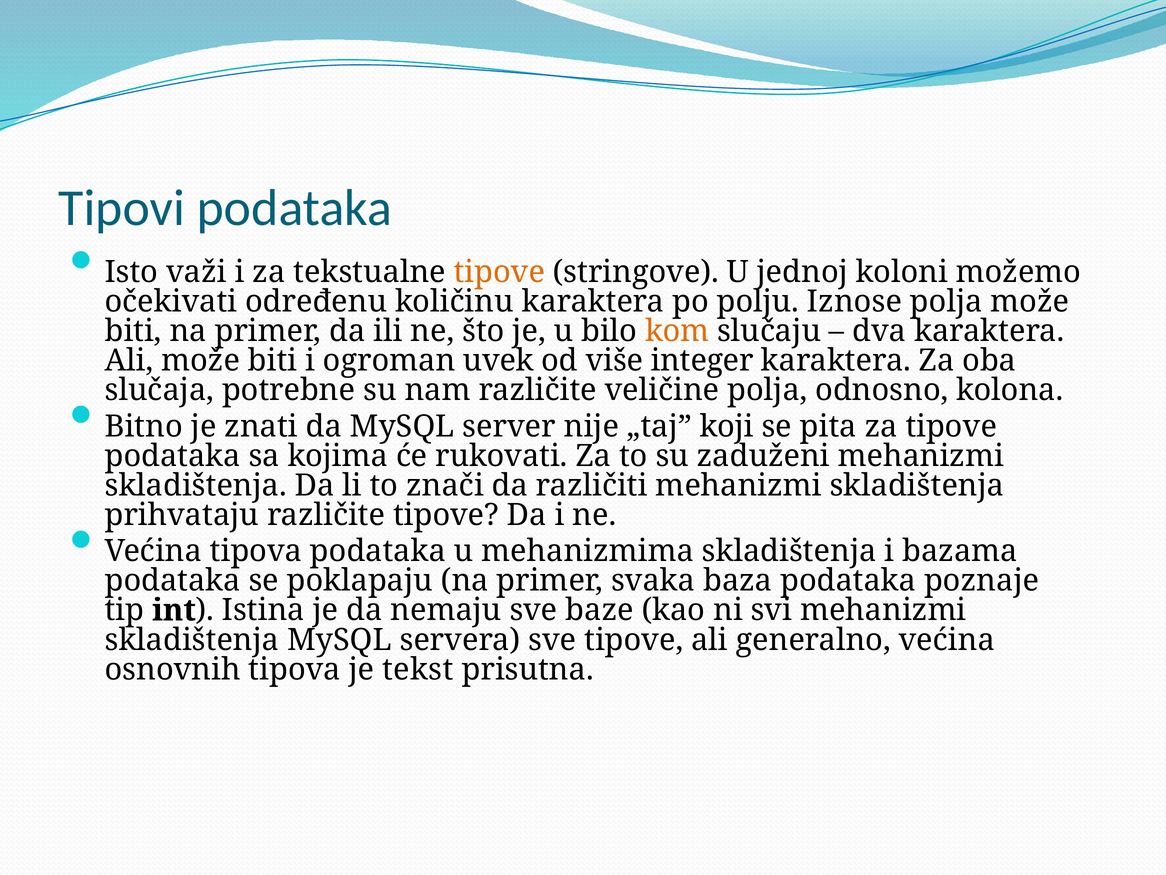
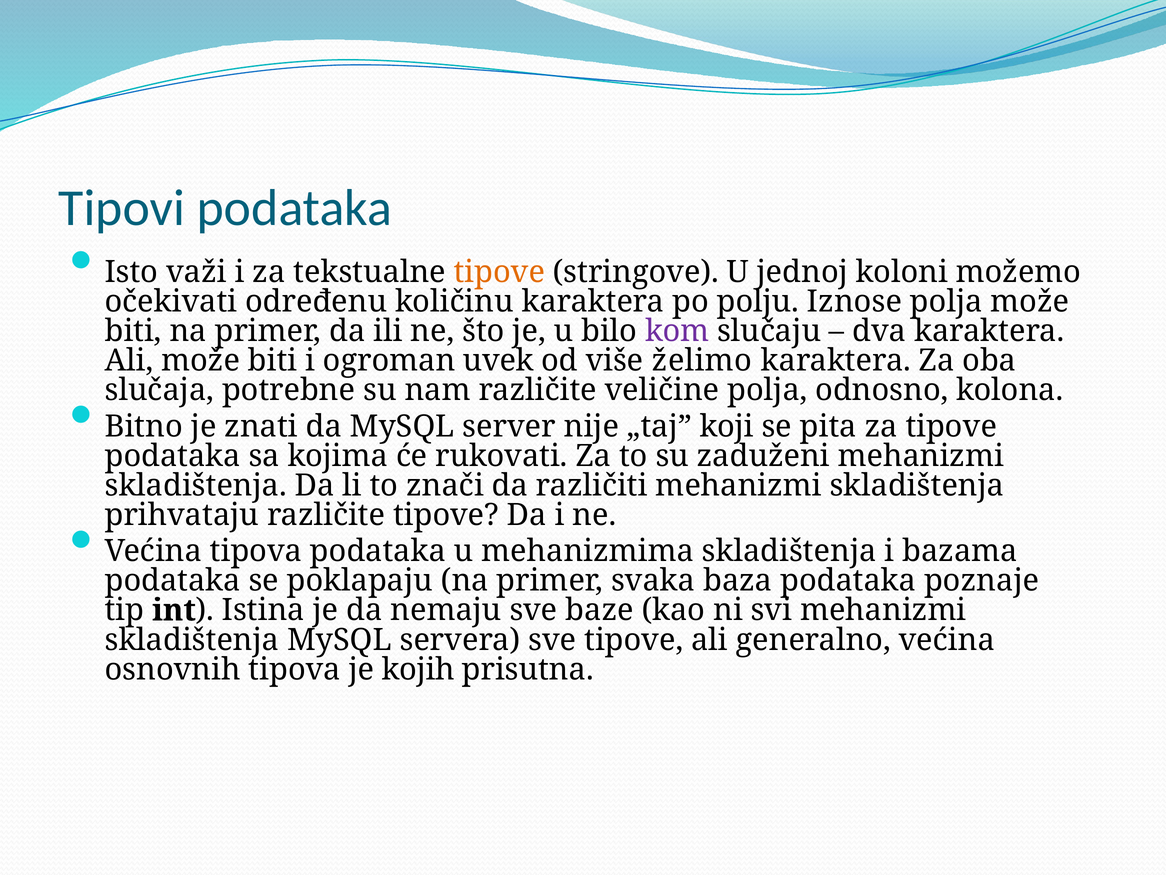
kom colour: orange -> purple (677, 331)
integer: integer -> želimo (702, 360)
tekst: tekst -> kojih (418, 669)
